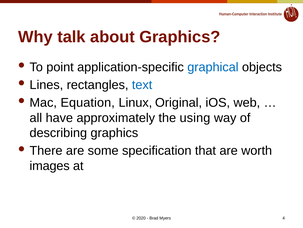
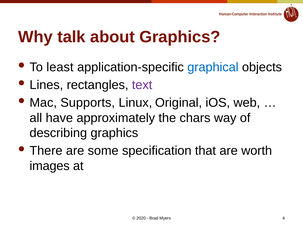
point: point -> least (60, 67)
text colour: blue -> purple (142, 85)
Equation: Equation -> Supports (88, 102)
using: using -> chars (195, 117)
